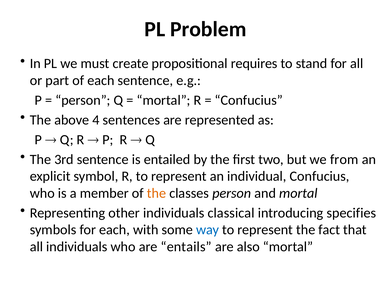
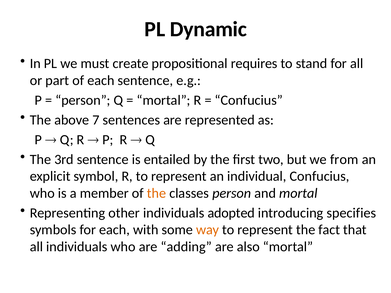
Problem: Problem -> Dynamic (208, 29)
4: 4 -> 7 (96, 120)
classical: classical -> adopted (231, 213)
way colour: blue -> orange (208, 230)
entails: entails -> adding (186, 247)
